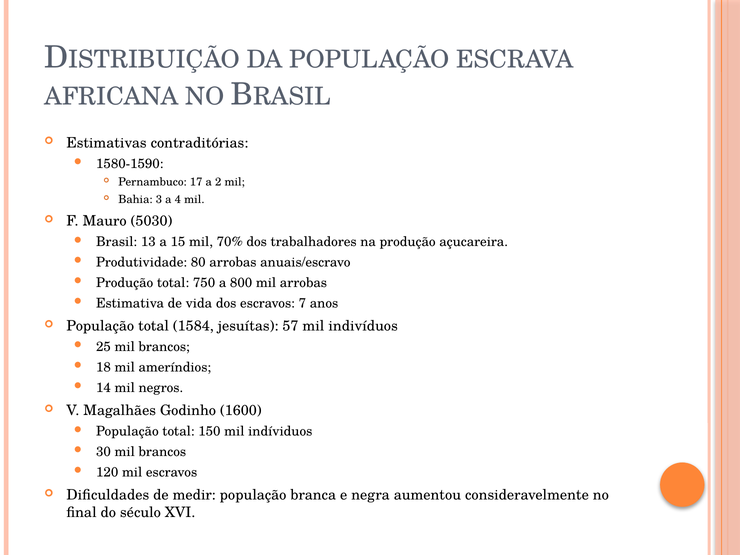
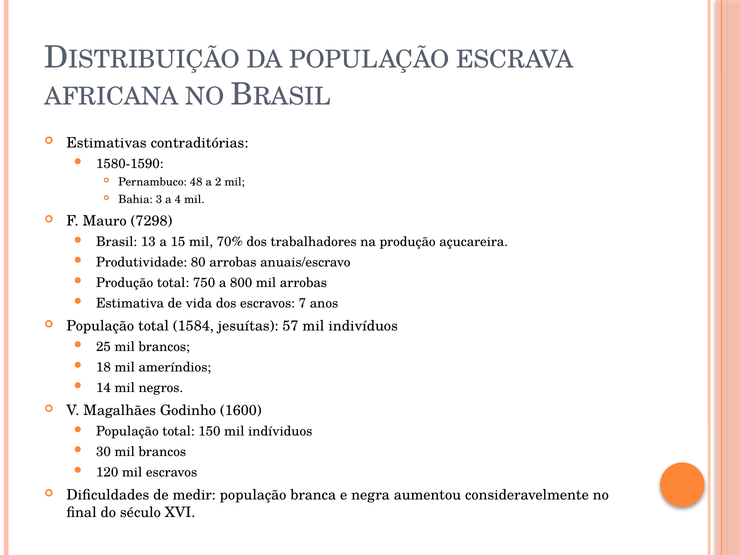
17: 17 -> 48 (196, 182)
5030: 5030 -> 7298 (152, 221)
